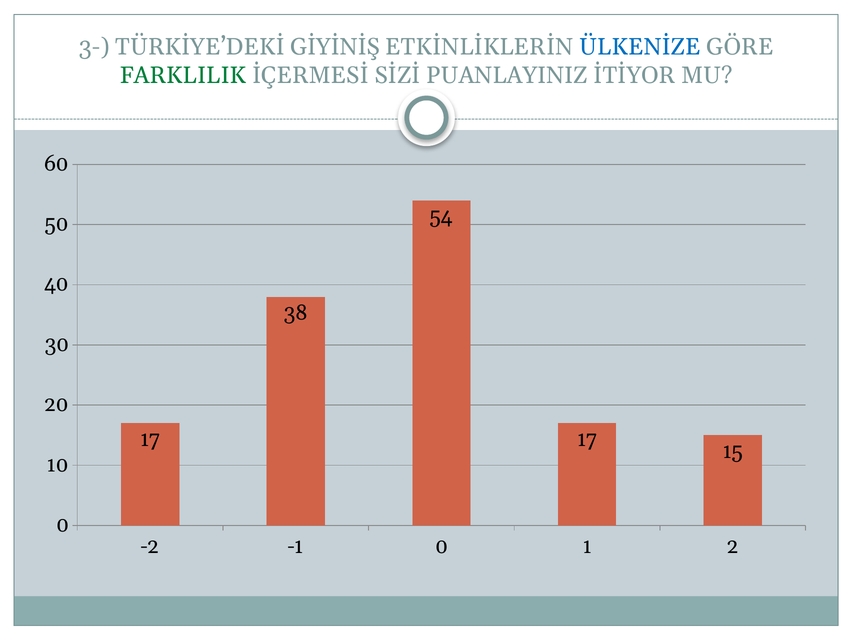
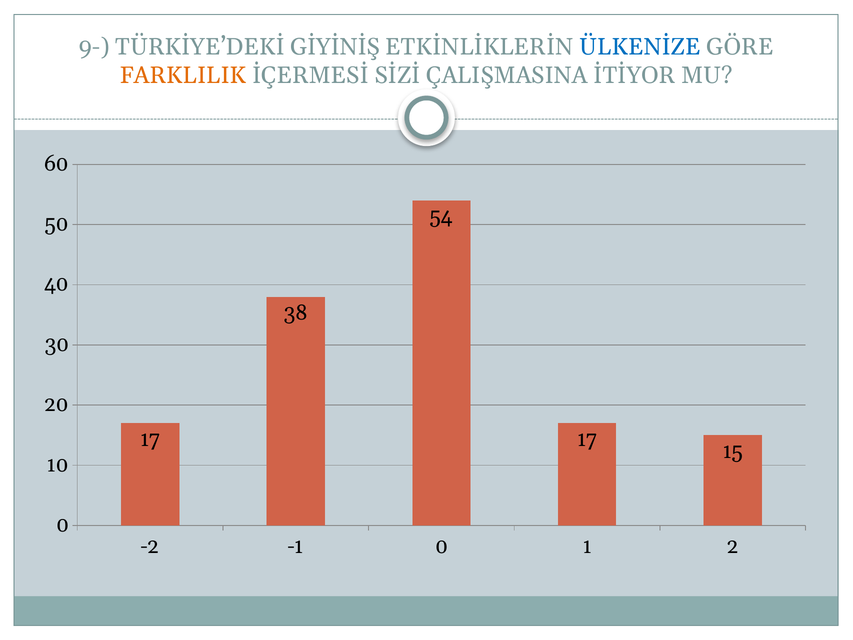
3-: 3- -> 9- (94, 47)
FARKLILIK colour: green -> orange (183, 75)
PUANLAYINIZ: PUANLAYINIZ -> ÇALIŞMASINA (507, 75)
